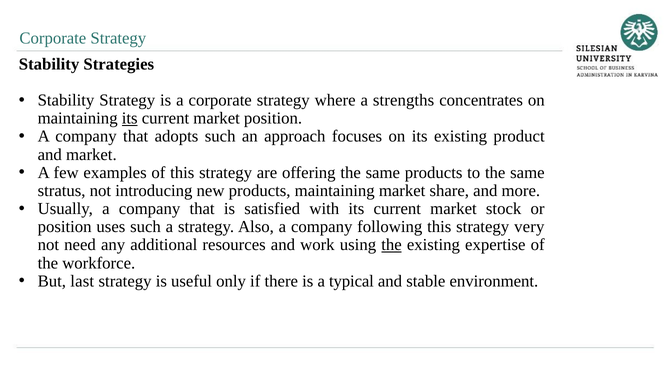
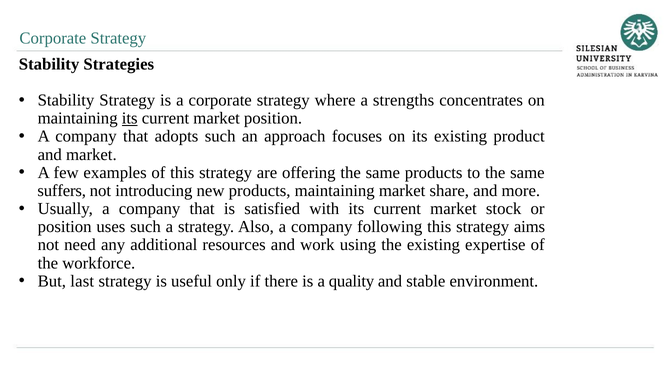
stratus: stratus -> suffers (62, 191)
very: very -> aims (529, 227)
the underline: present -> none (392, 245)
typical: typical -> quality (352, 281)
